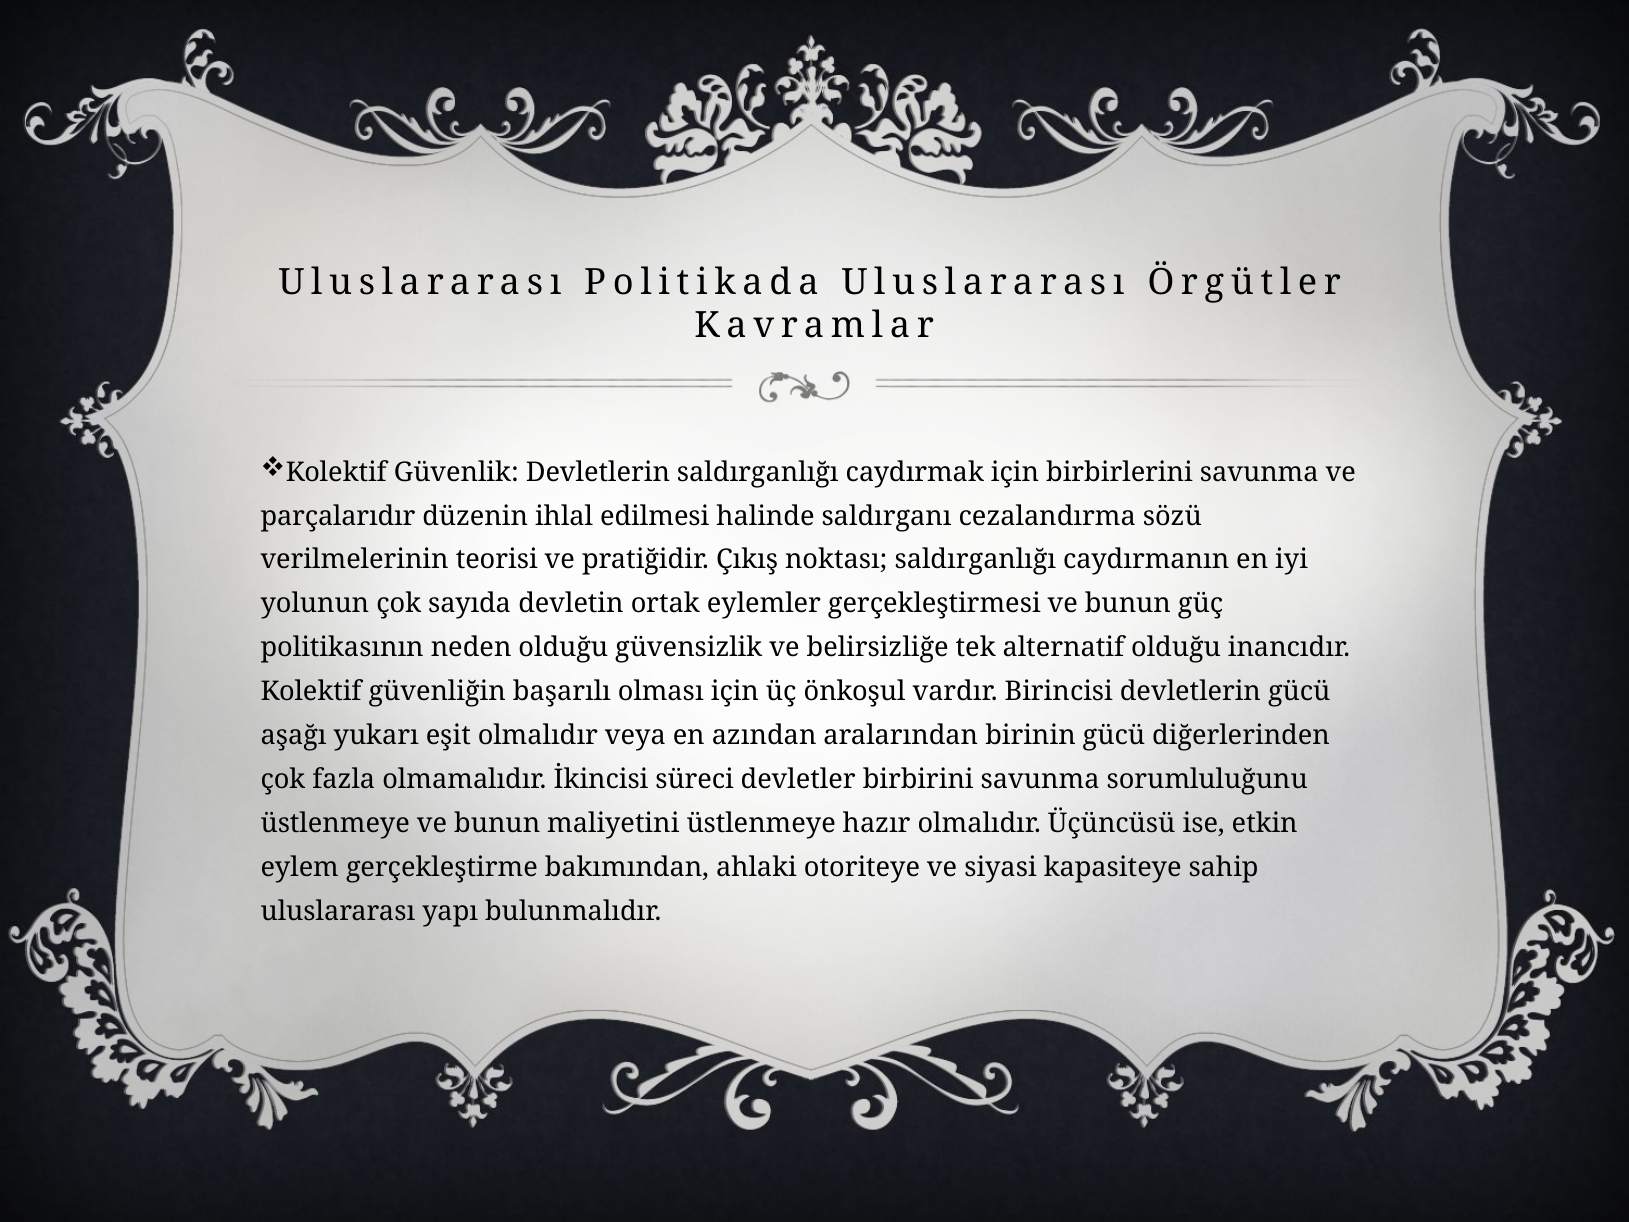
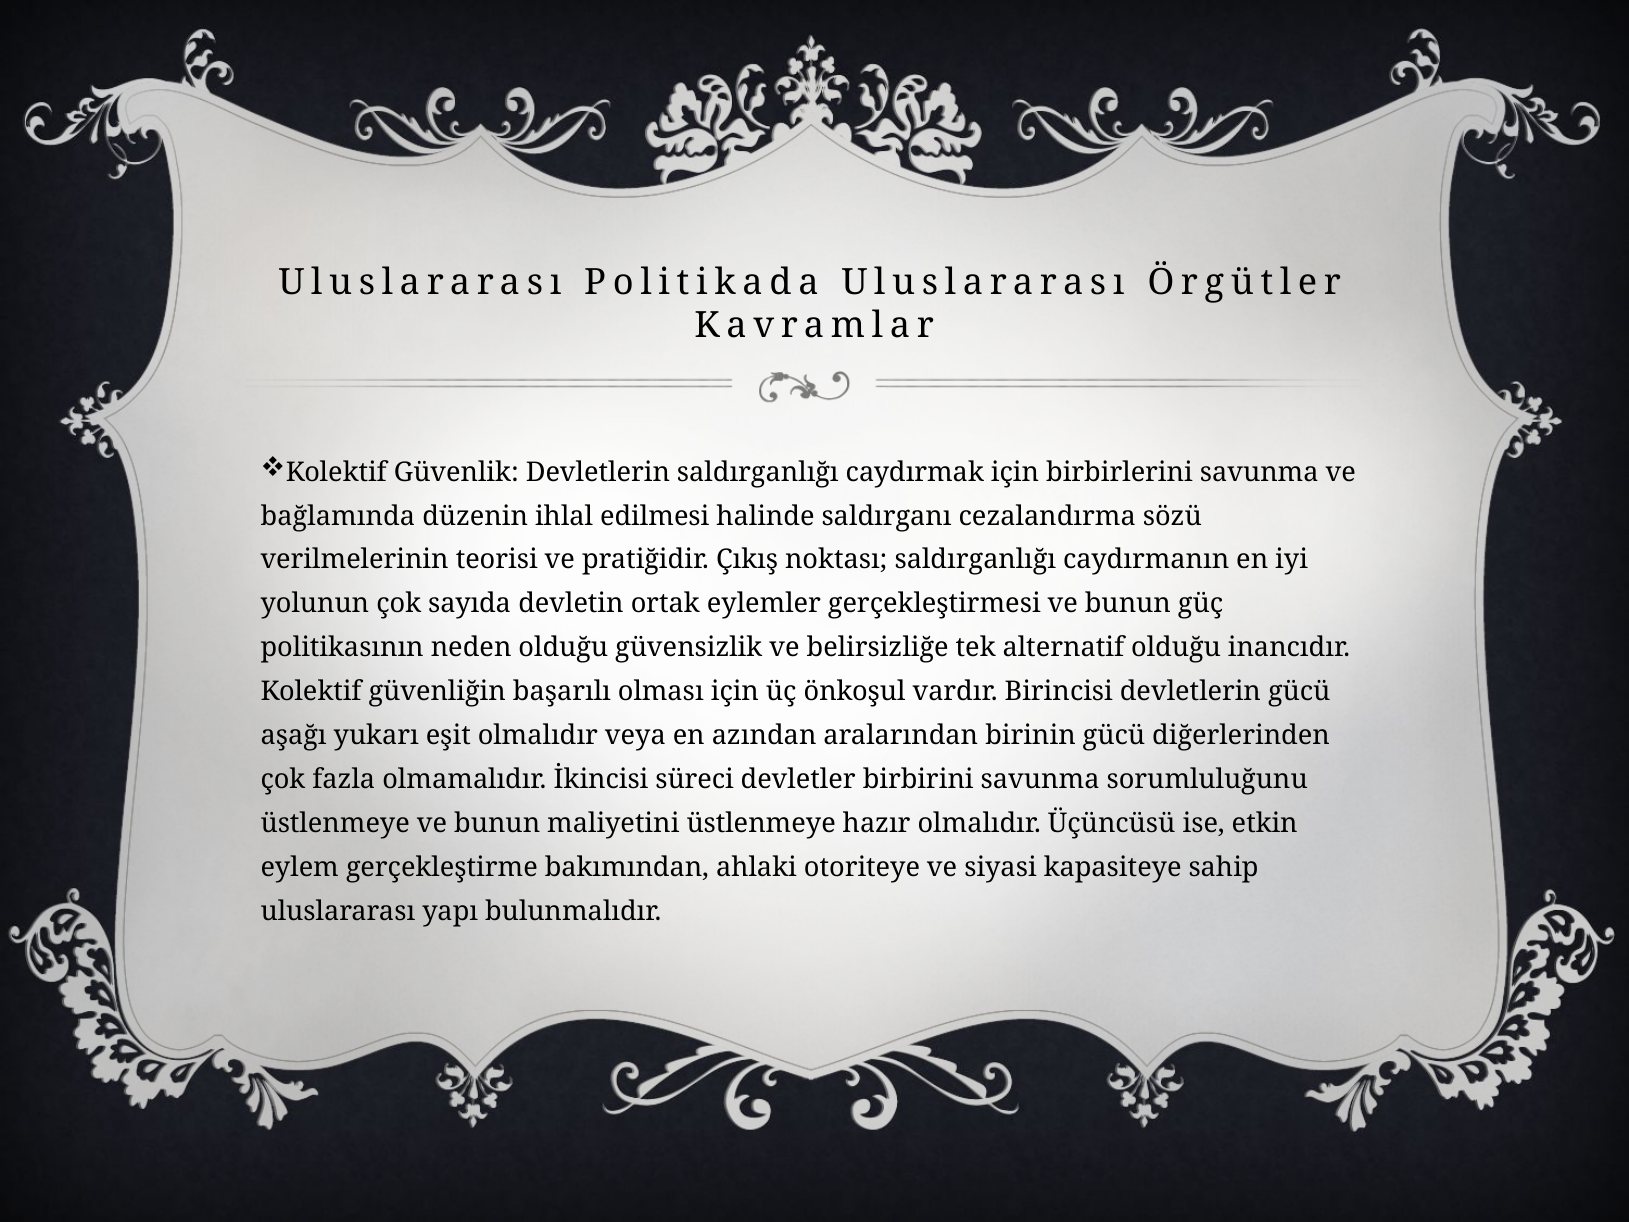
parçalarıdır: parçalarıdır -> bağlamında (338, 516)
